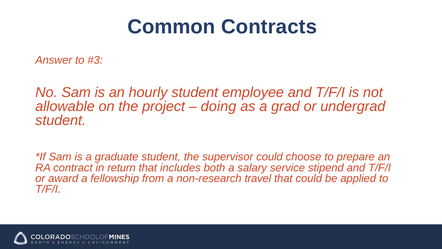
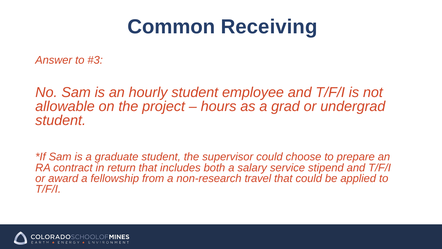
Contracts: Contracts -> Receiving (269, 27)
doing: doing -> hours (219, 106)
